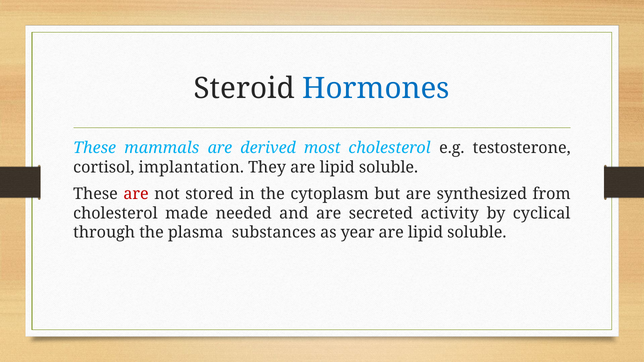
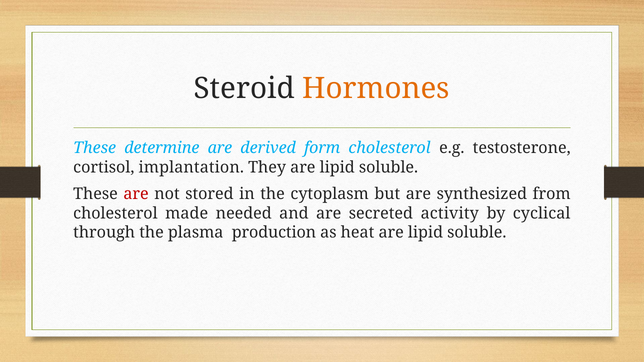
Hormones colour: blue -> orange (376, 88)
mammals: mammals -> determine (162, 148)
most: most -> form (322, 148)
substances: substances -> production (274, 233)
year: year -> heat (358, 233)
